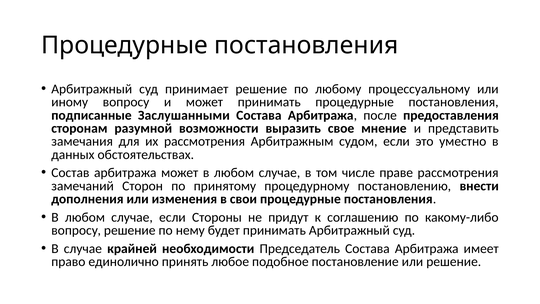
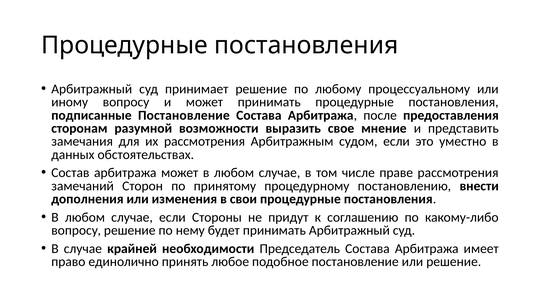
подписанные Заслушанными: Заслушанными -> Постановление (184, 115)
